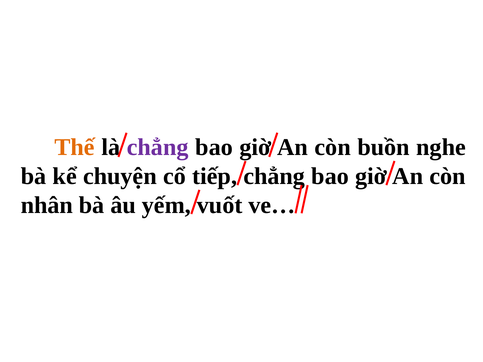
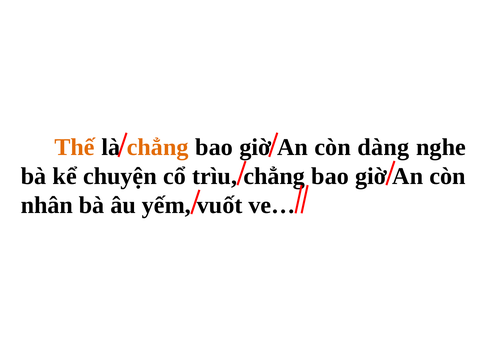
chẳng colour: purple -> orange (158, 147)
buồn: buồn -> dàng (383, 147)
tiếp: tiếp -> trìu (215, 176)
